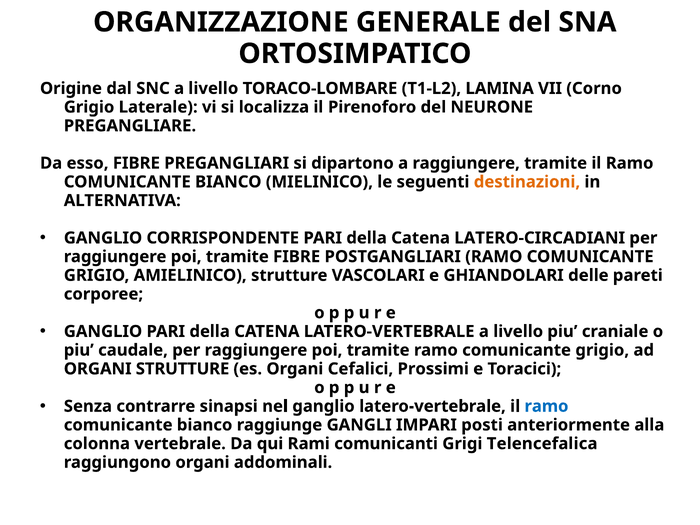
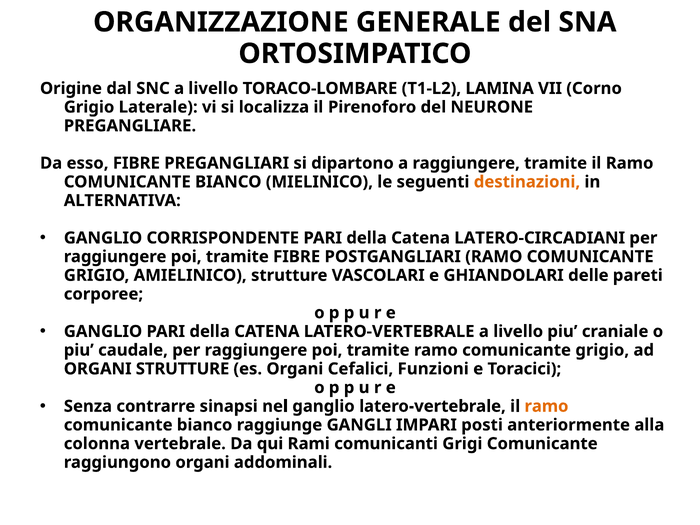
Prossimi: Prossimi -> Funzioni (433, 369)
ramo colour: blue -> orange (546, 406)
Grigi Telencefalica: Telencefalica -> Comunicante (542, 444)
